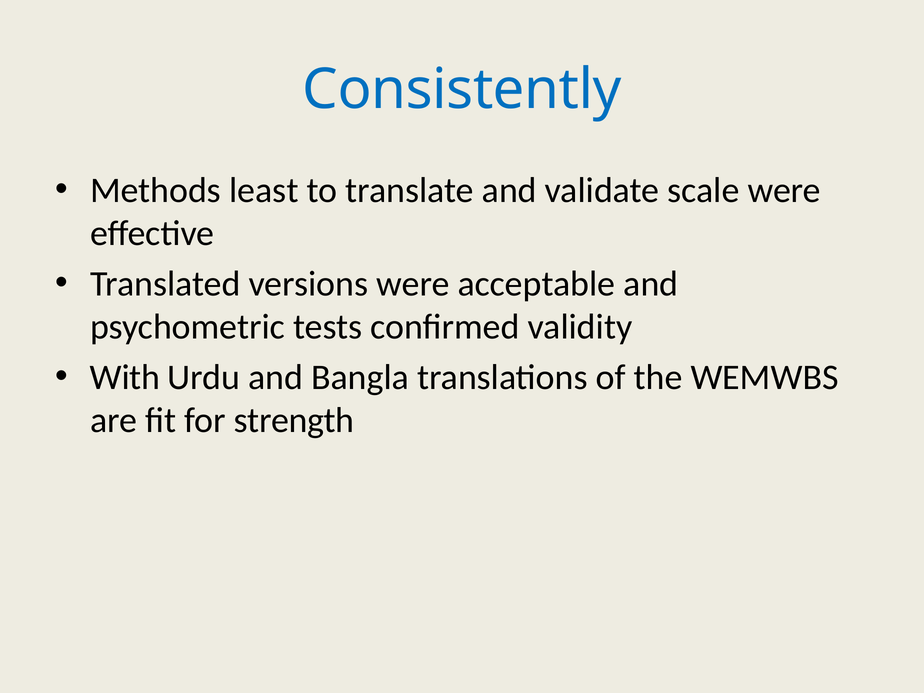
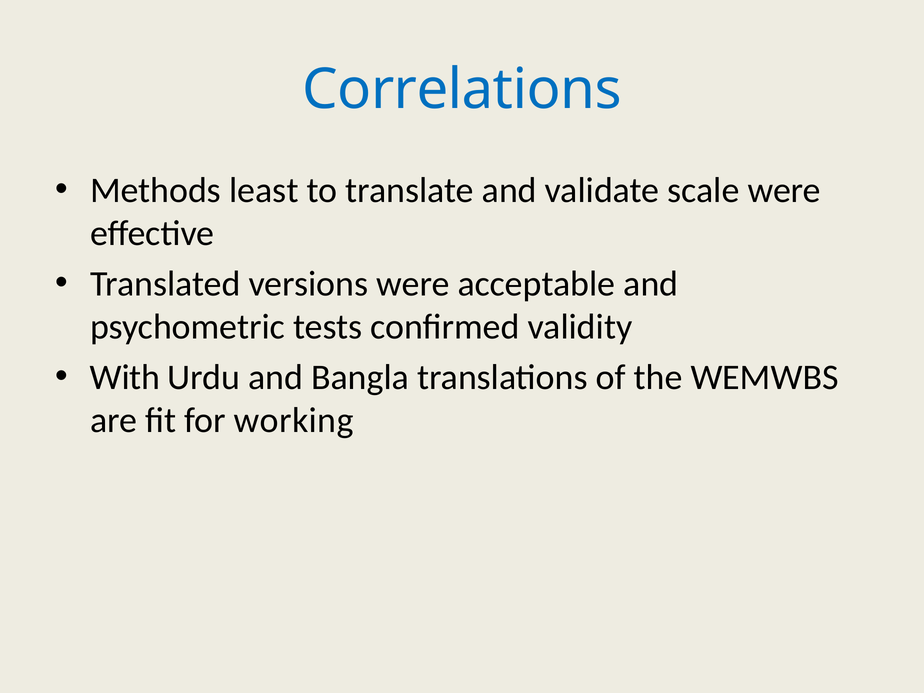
Consistently: Consistently -> Correlations (462, 89)
strength: strength -> working (294, 421)
